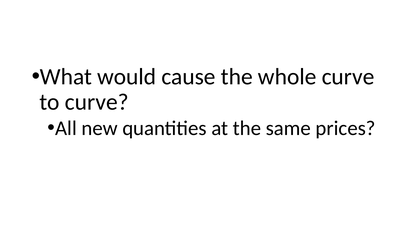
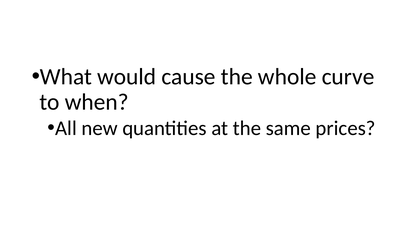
to curve: curve -> when (97, 102)
